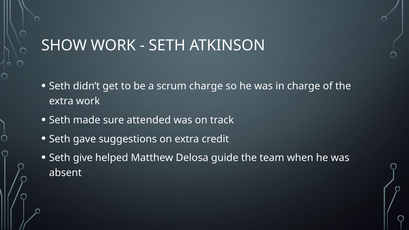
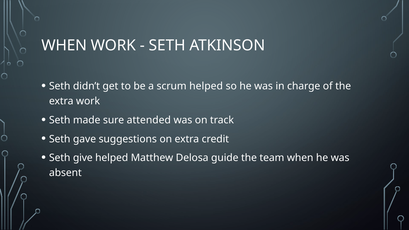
SHOW: SHOW -> WHEN (64, 45)
scrum charge: charge -> helped (206, 86)
